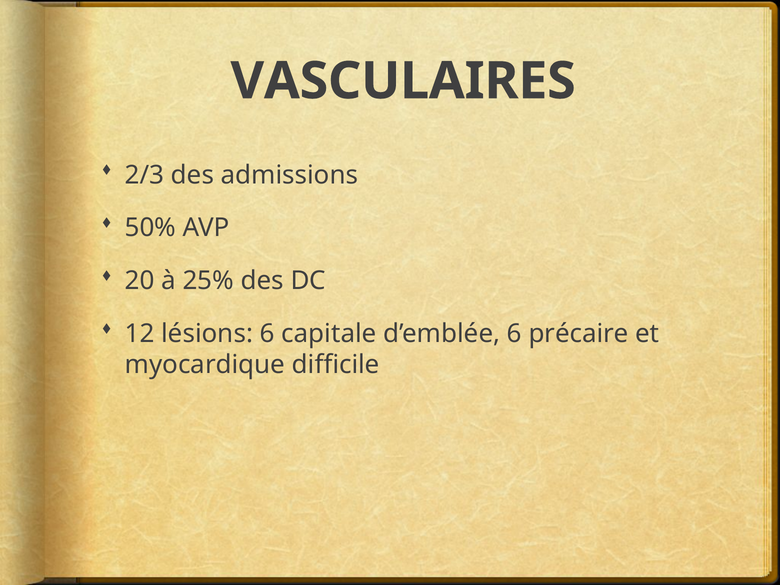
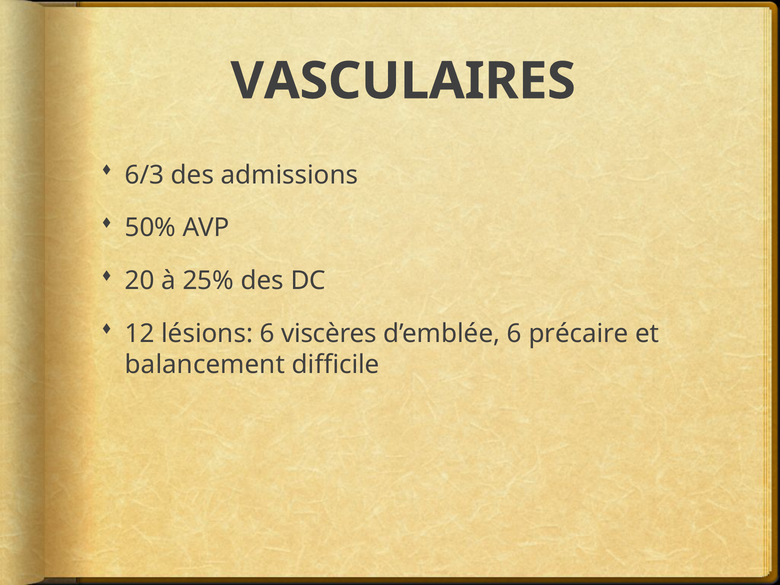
2/3: 2/3 -> 6/3 (144, 175)
capitale: capitale -> viscères (329, 334)
myocardique: myocardique -> balancement (205, 365)
